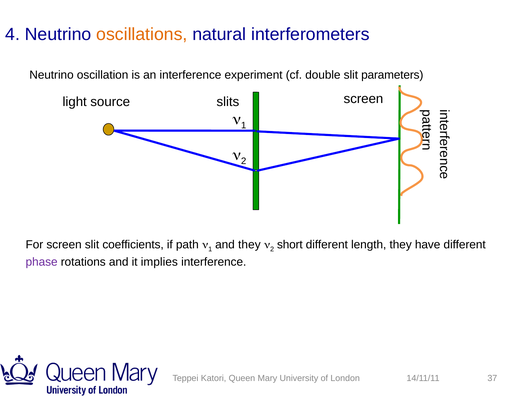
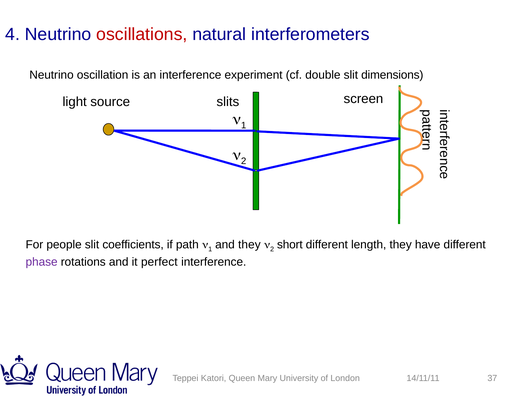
oscillations colour: orange -> red (142, 34)
parameters: parameters -> dimensions (392, 75)
For screen: screen -> people (64, 245)
implies: implies -> perfect (159, 263)
